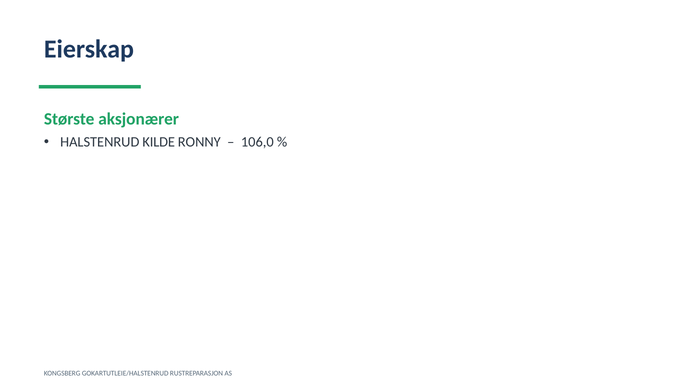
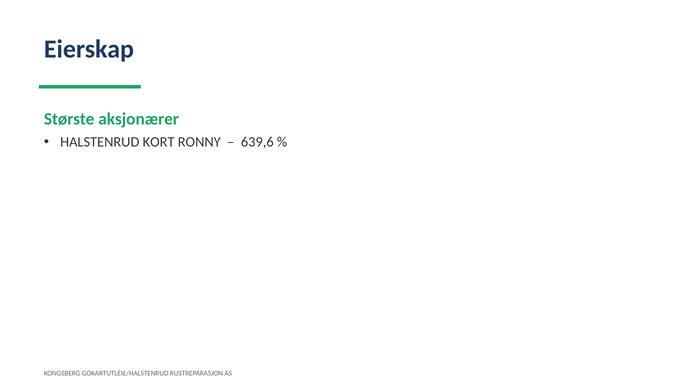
KILDE: KILDE -> KORT (159, 142)
106,0: 106,0 -> 639,6 (257, 142)
